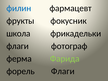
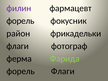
филин colour: blue -> purple (19, 8)
фрукты: фрукты -> форель (20, 21)
школа: школа -> район (18, 33)
